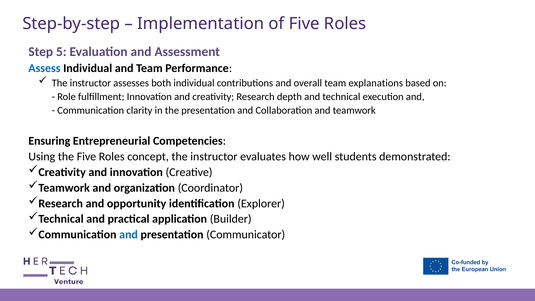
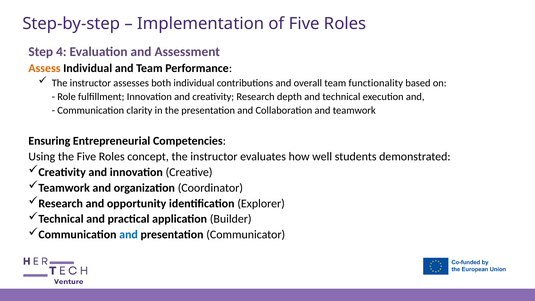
5: 5 -> 4 (61, 52)
Assess colour: blue -> orange (44, 68)
explanations: explanations -> functionality (376, 83)
